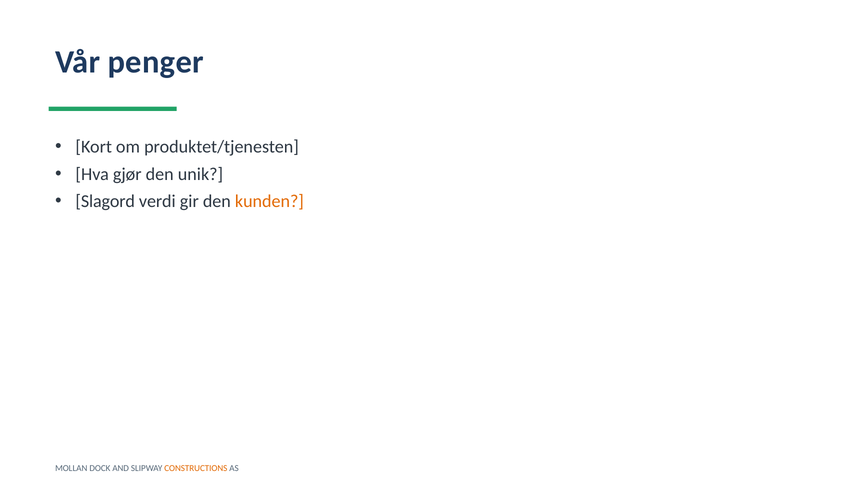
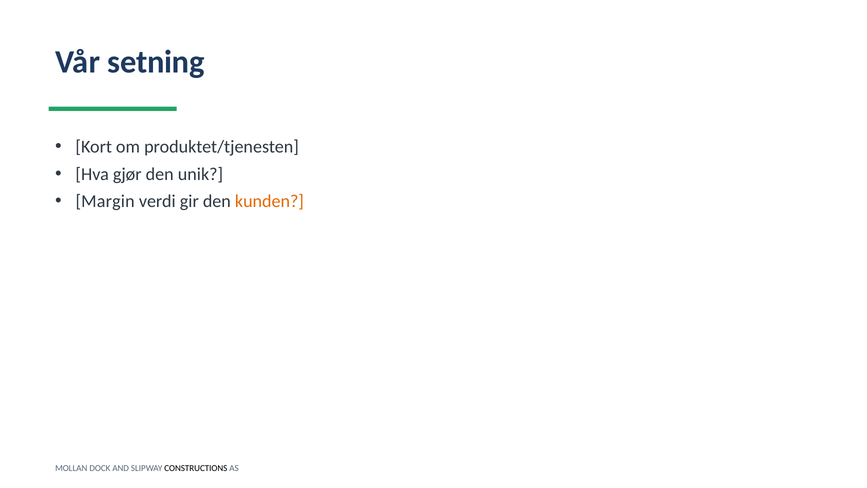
penger: penger -> setning (156, 62)
Slagord: Slagord -> Margin (105, 201)
CONSTRUCTIONS colour: orange -> black (196, 468)
